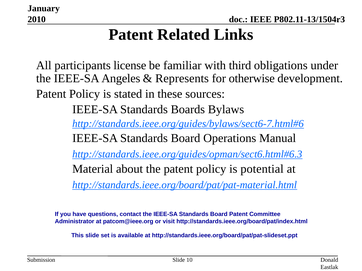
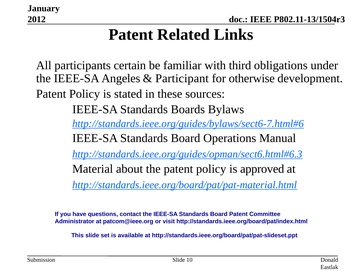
2010: 2010 -> 2012 (37, 19)
license: license -> certain (130, 66)
Represents: Represents -> Participant (182, 79)
potential: potential -> approved (262, 169)
